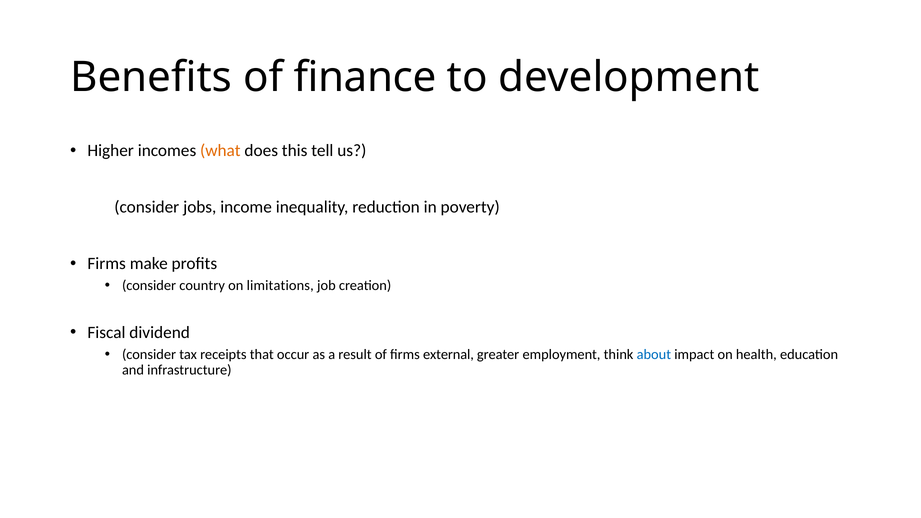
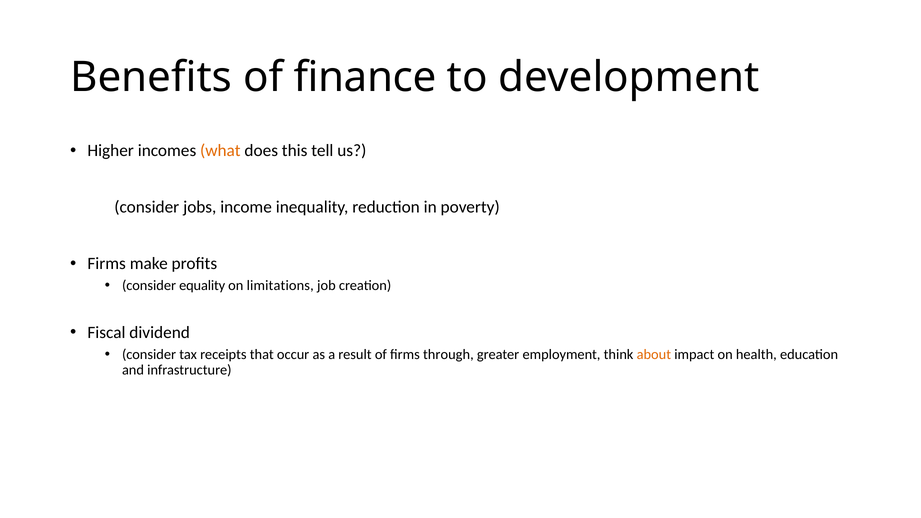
country: country -> equality (202, 285)
external: external -> through (448, 354)
about colour: blue -> orange (654, 354)
